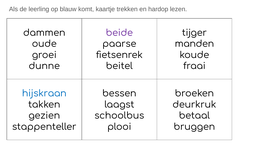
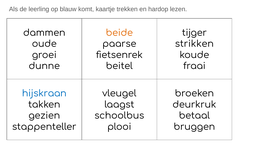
beide colour: purple -> orange (119, 33)
manden: manden -> strikken (194, 44)
bessen: bessen -> vleugel (119, 94)
